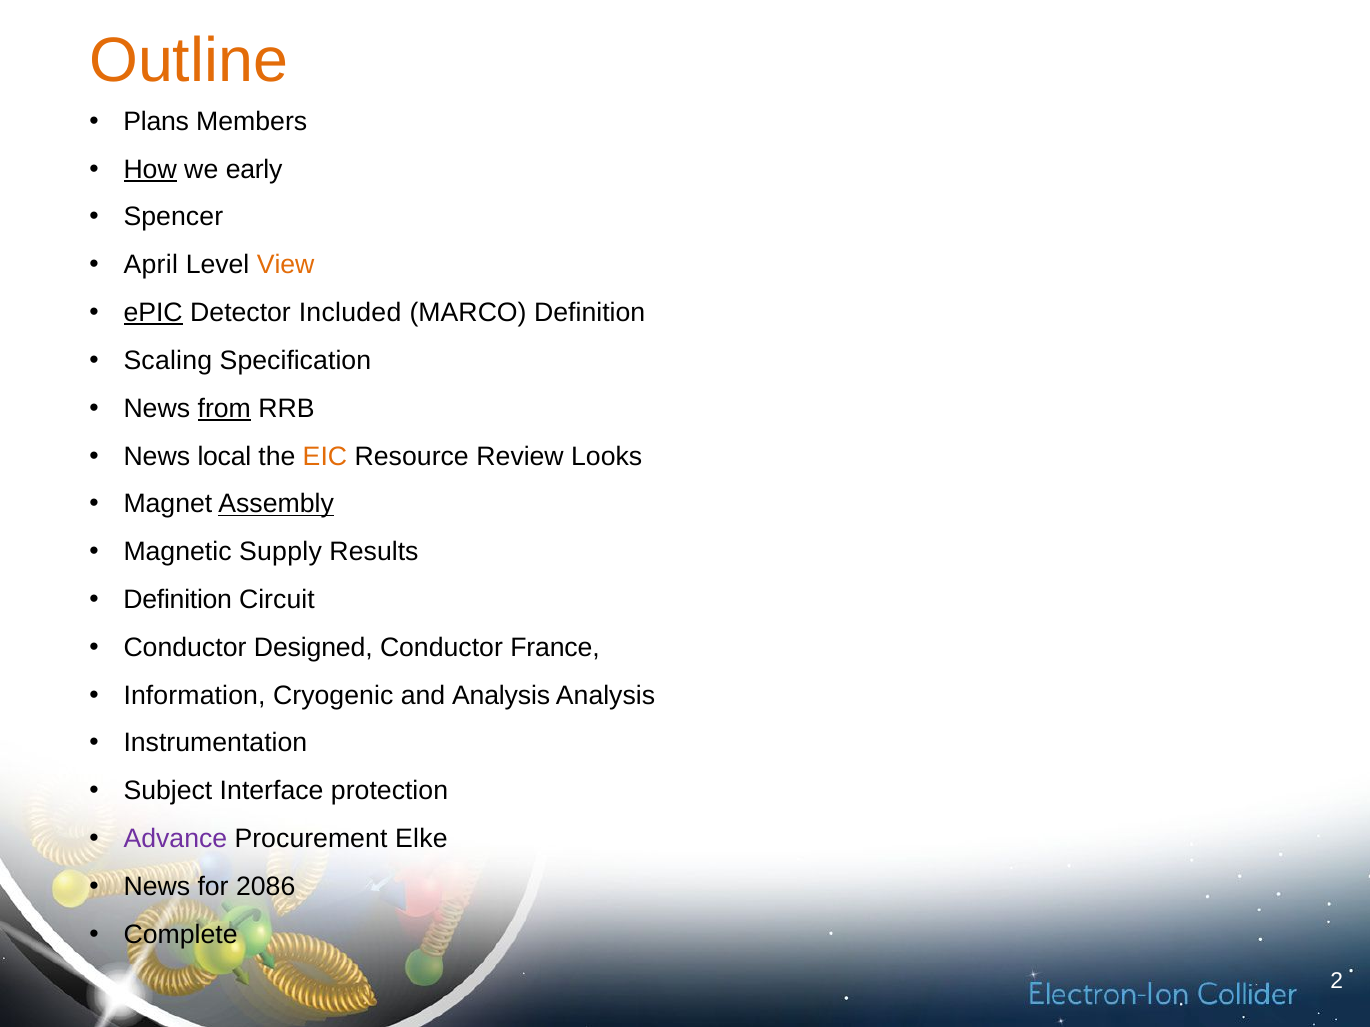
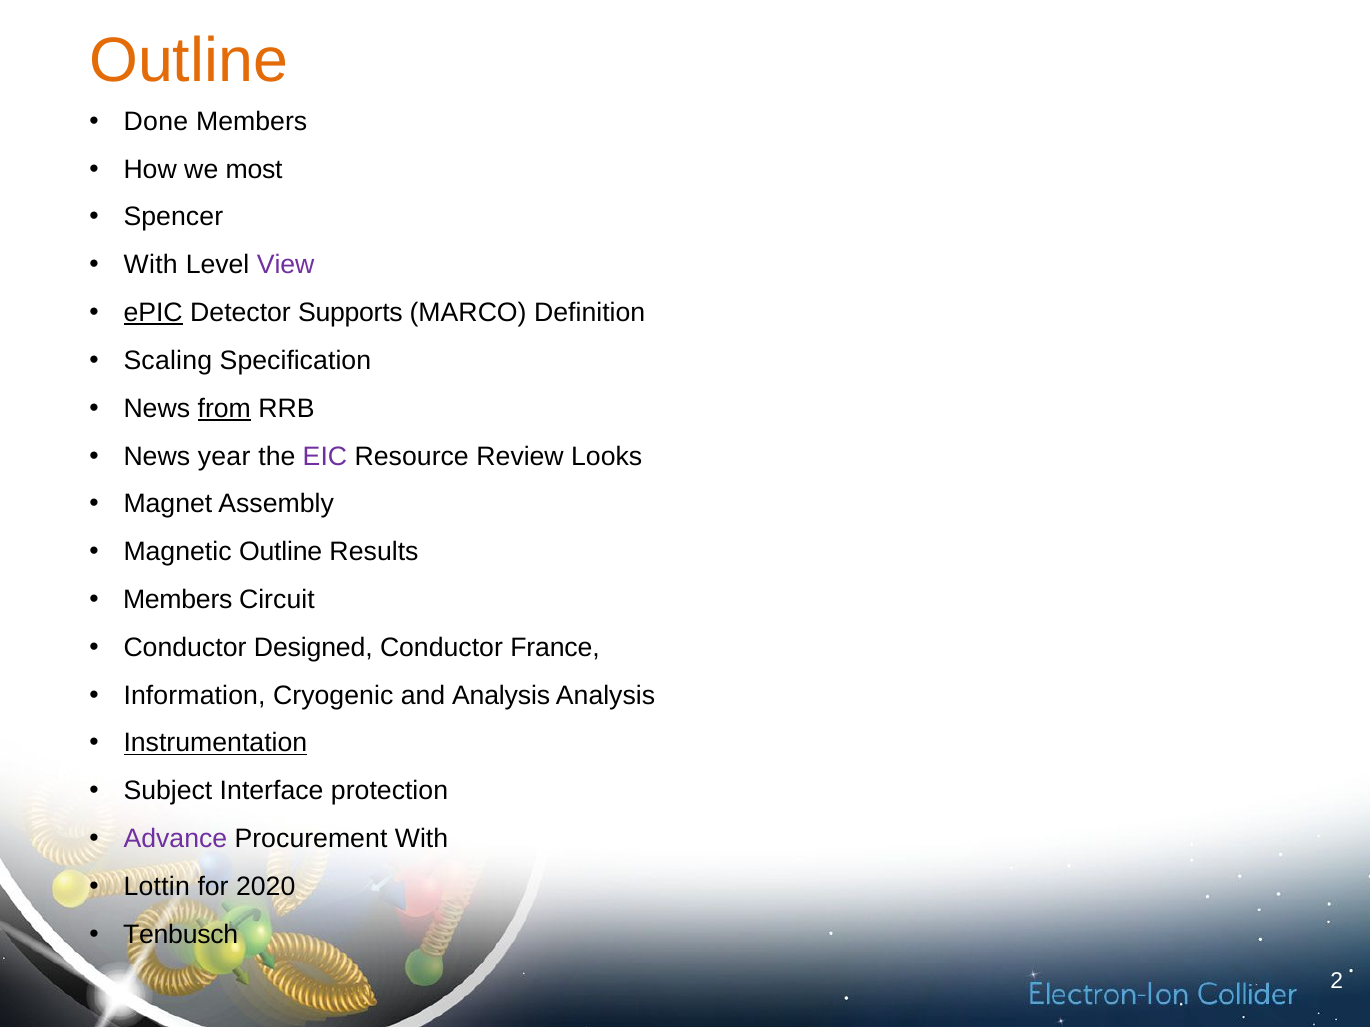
Plans: Plans -> Done (156, 122)
How underline: present -> none (150, 169)
early: early -> most (254, 169)
April: April -> With (151, 265)
View colour: orange -> purple (286, 265)
Included: Included -> Supports (350, 313)
local: local -> year (224, 456)
EIC colour: orange -> purple (325, 456)
Assembly underline: present -> none (276, 504)
Magnetic Supply: Supply -> Outline (281, 552)
Definition: Definition -> Members (178, 600)
Instrumentation underline: none -> present (215, 744)
Procurement Elke: Elke -> With (422, 839)
News: News -> Lottin (157, 887)
2086: 2086 -> 2020 (266, 887)
Complete: Complete -> Tenbusch (181, 935)
